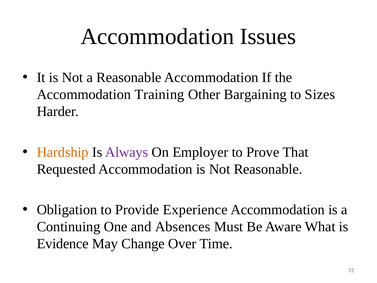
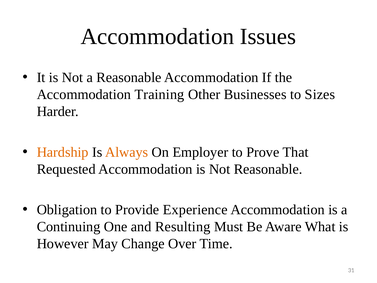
Bargaining: Bargaining -> Businesses (255, 94)
Always colour: purple -> orange (127, 152)
Absences: Absences -> Resulting (183, 227)
Evidence: Evidence -> However (63, 244)
